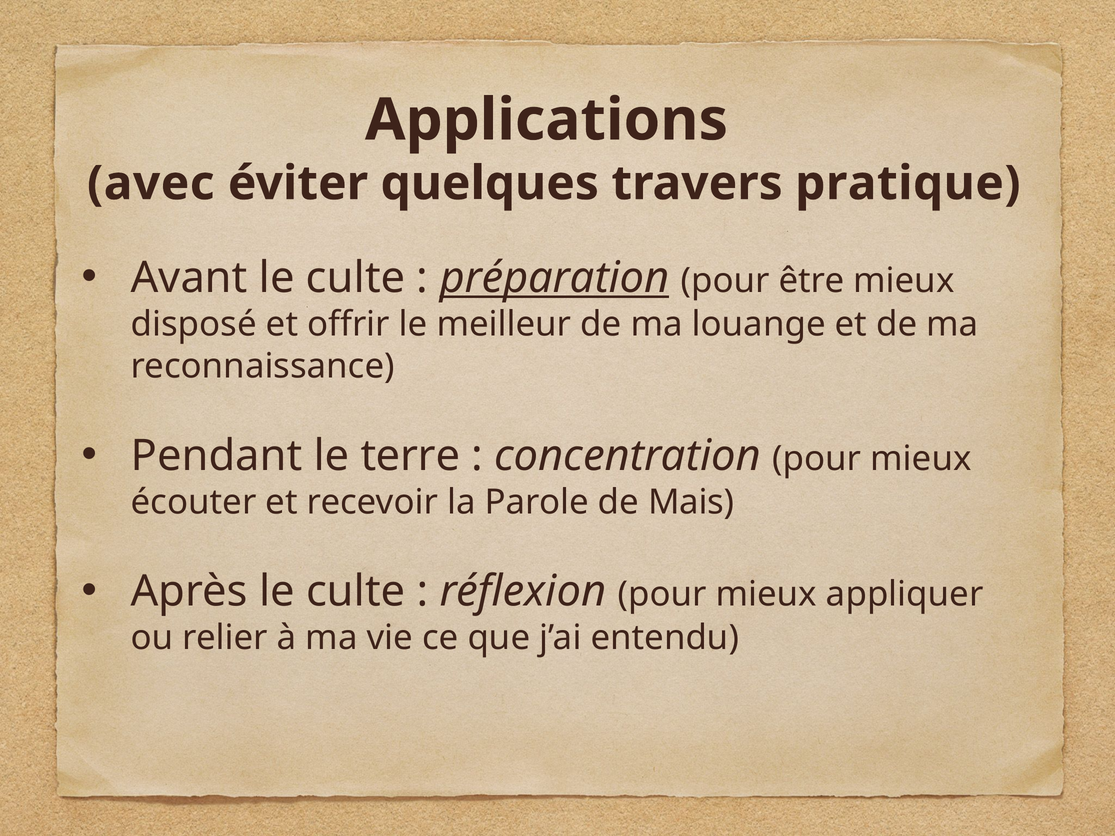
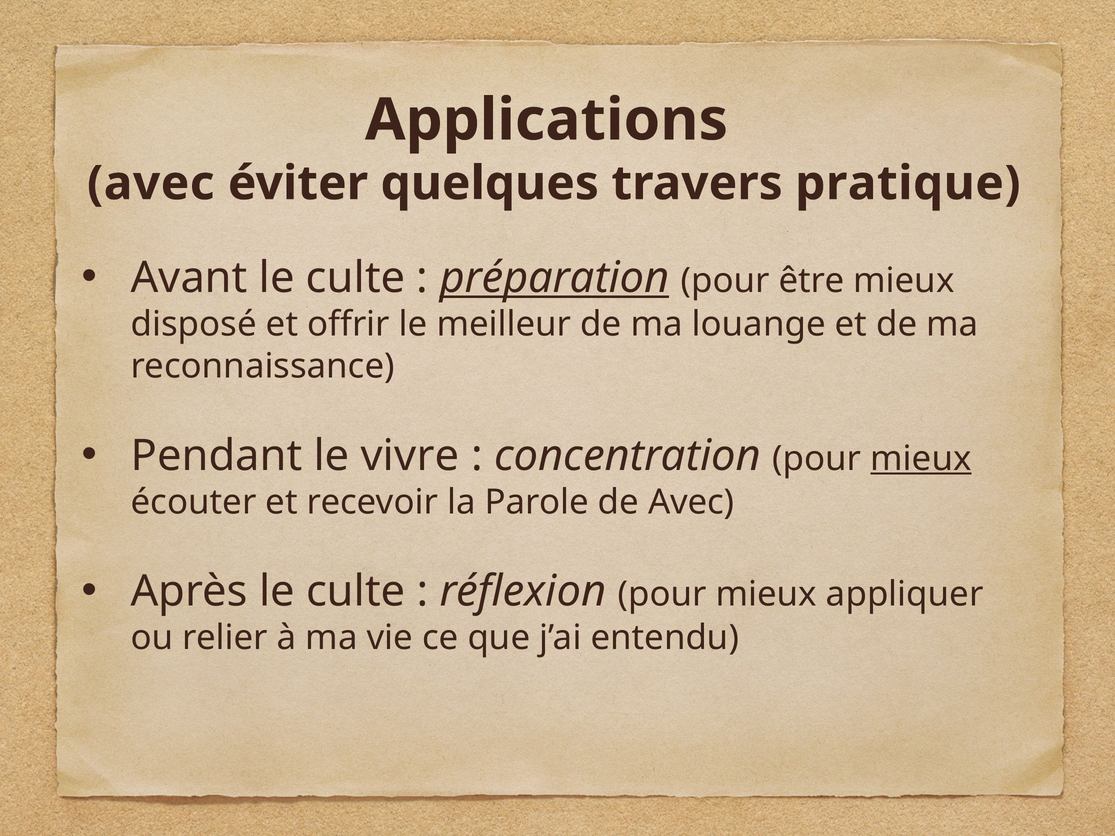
terre: terre -> vivre (410, 456)
mieux underline: none -> present (921, 459)
de Mais: Mais -> Avec (691, 502)
